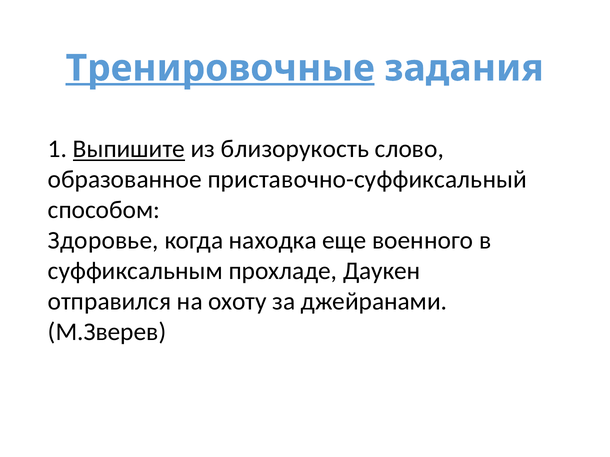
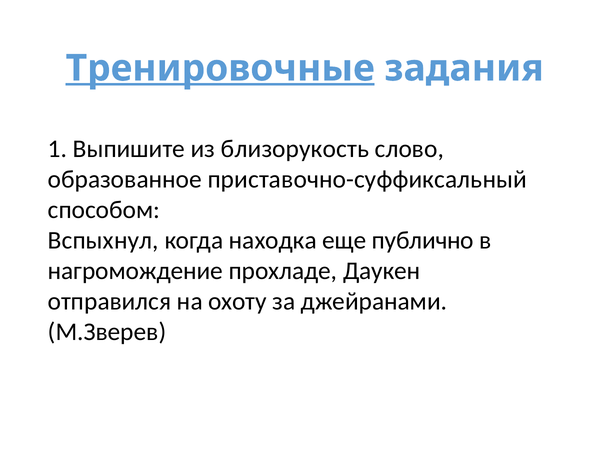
Выпишите underline: present -> none (129, 149)
Здоровье: Здоровье -> Вспыхнул (103, 241)
военного: военного -> публично (423, 241)
суффиксальным: суффиксальным -> нагромождение (135, 271)
